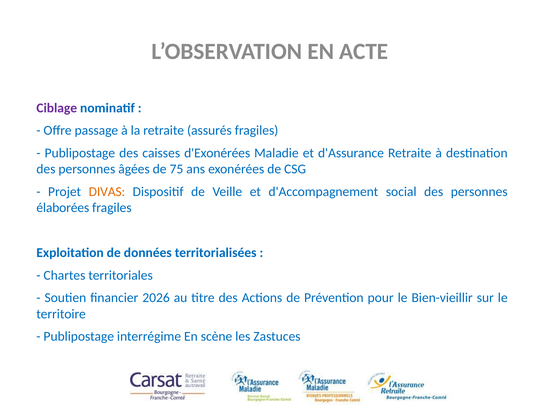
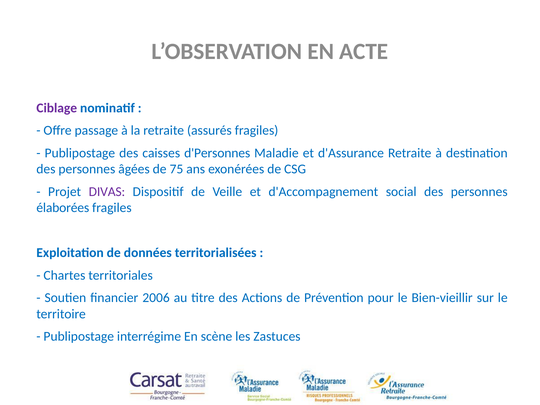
d'Exonérées: d'Exonérées -> d'Personnes (217, 153)
DIVAS colour: orange -> purple (107, 192)
2026: 2026 -> 2006 (156, 298)
